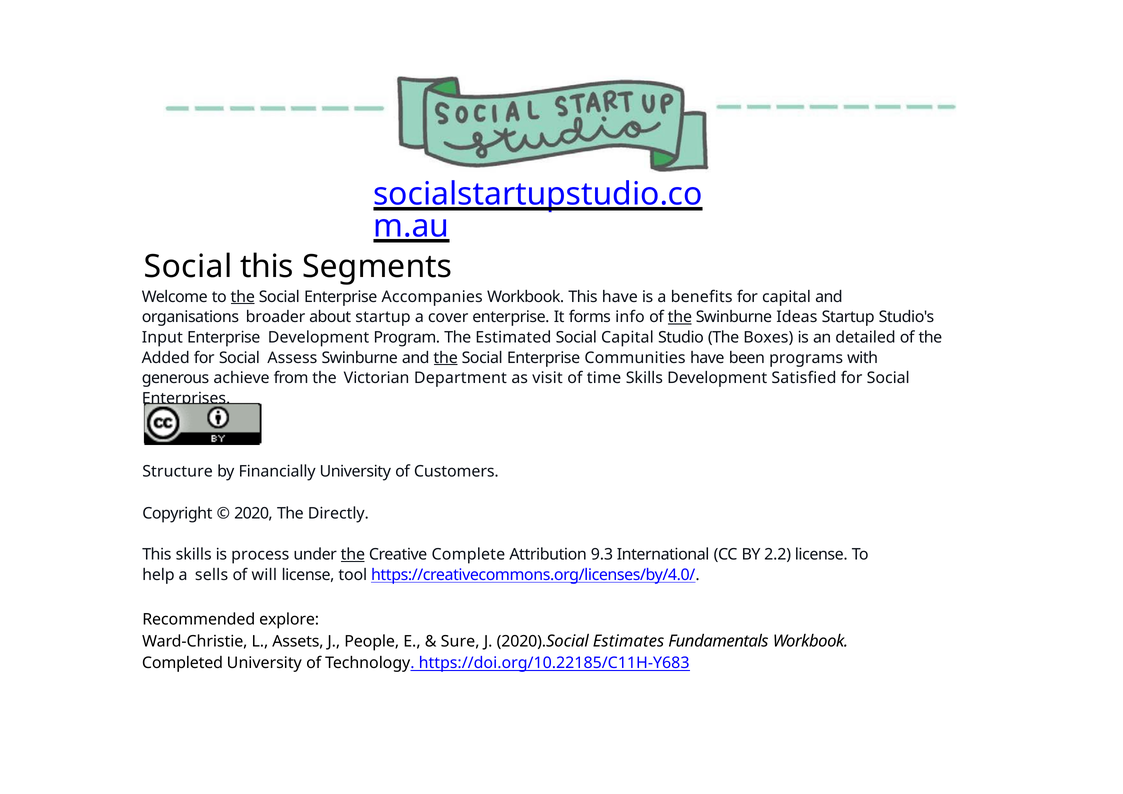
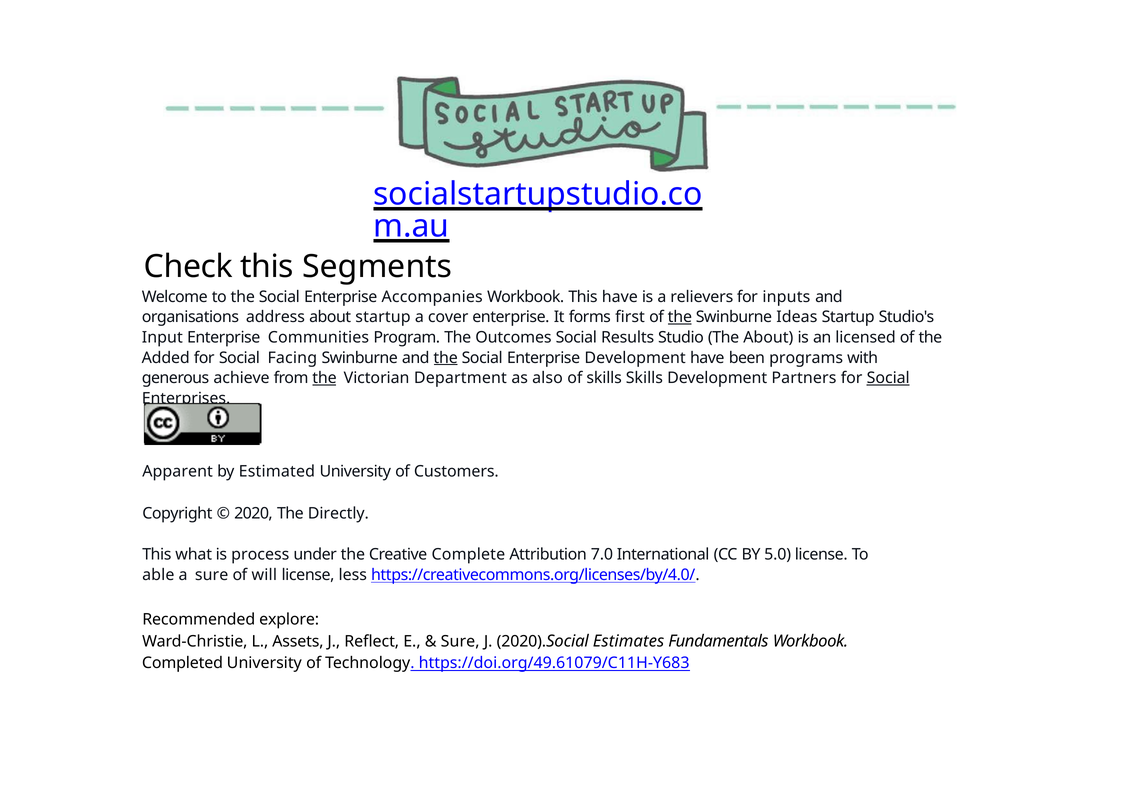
Social: Social -> Check (188, 267)
the underline: present -> none (243, 297)
benefits: benefits -> relievers (702, 297)
for capital: capital -> inputs (786, 297)
broader: broader -> address (275, 317)
info: info -> first (630, 317)
Enterprise Development: Development -> Communities (318, 338)
Estimated: Estimated -> Outcomes (513, 338)
Social Capital: Capital -> Results (628, 338)
The Boxes: Boxes -> About (768, 338)
detailed: detailed -> licensed (866, 338)
Assess: Assess -> Facing (292, 358)
Enterprise Communities: Communities -> Development (635, 358)
the underline: none -> present (324, 378)
visit: visit -> also (548, 378)
of time: time -> skills (604, 378)
Satisfied: Satisfied -> Partners (804, 378)
Social underline: none -> present (888, 378)
Structure: Structure -> Apparent (178, 472)
Financially: Financially -> Estimated (277, 472)
This skills: skills -> what (194, 555)
the underline: present -> none (353, 555)
9.3: 9.3 -> 7.0 (602, 555)
2.2: 2.2 -> 5.0 (778, 555)
help: help -> able (158, 575)
a sells: sells -> sure (212, 575)
tool: tool -> less (353, 575)
People: People -> Reflect (372, 642)
https://doi.org/10.22185/C11H-Y683: https://doi.org/10.22185/C11H-Y683 -> https://doi.org/49.61079/C11H-Y683 (554, 663)
